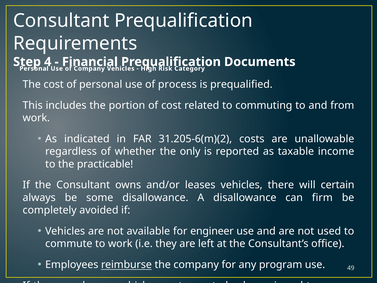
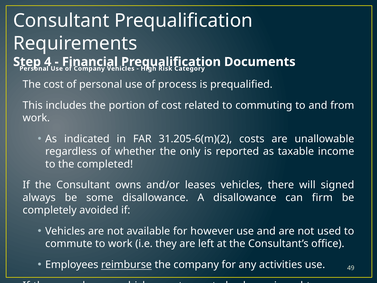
practicable: practicable -> completed (105, 164)
certain: certain -> signed (337, 185)
engineer: engineer -> however (212, 231)
program: program -> activities (281, 264)
